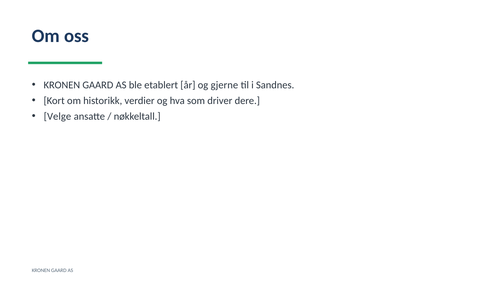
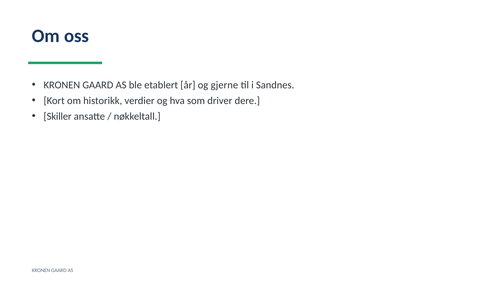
Velge: Velge -> Skiller (58, 116)
